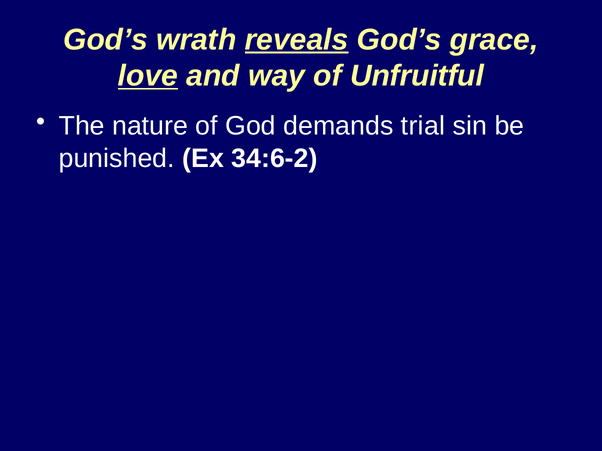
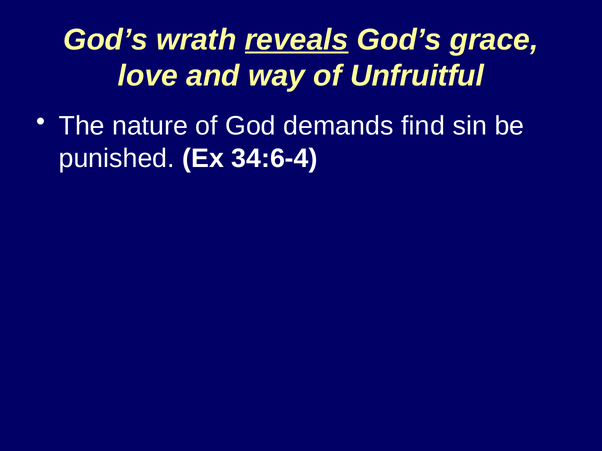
love underline: present -> none (148, 76)
trial: trial -> find (423, 126)
34:6-2: 34:6-2 -> 34:6-4 (274, 158)
